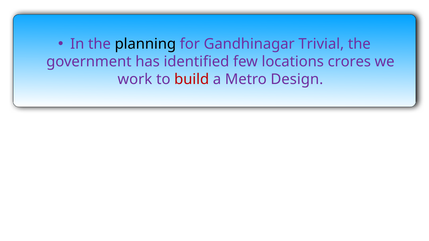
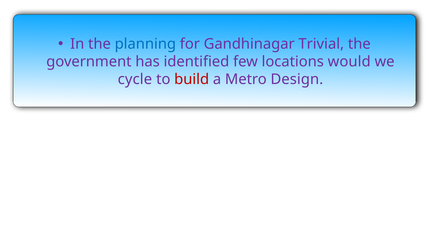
planning colour: black -> blue (145, 44)
crores: crores -> would (349, 62)
work: work -> cycle (135, 79)
